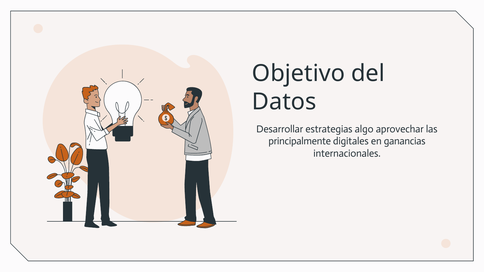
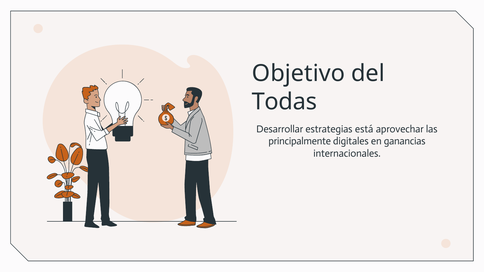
Datos: Datos -> Todas (284, 102)
algo: algo -> está (364, 129)
